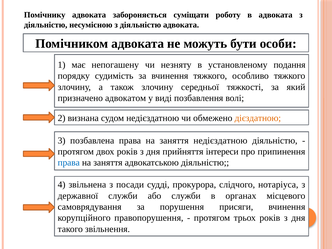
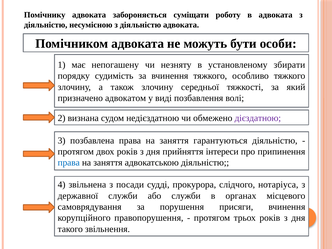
подання: подання -> збирати (289, 65)
дієздатною colour: orange -> purple (258, 118)
заняття недієздатною: недієздатною -> гарантуються (220, 141)
